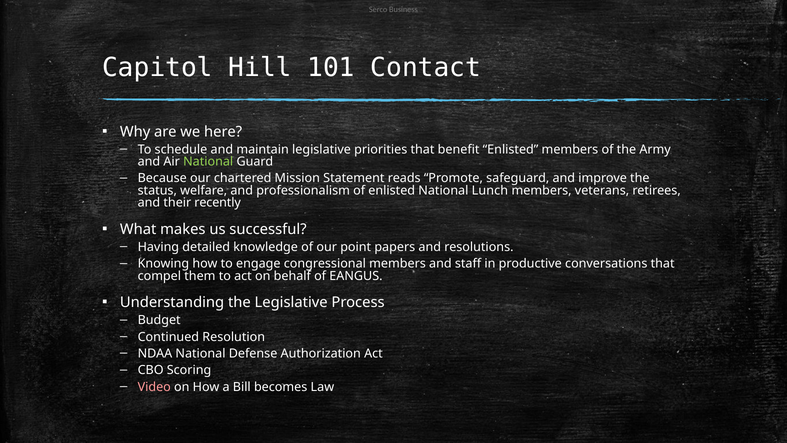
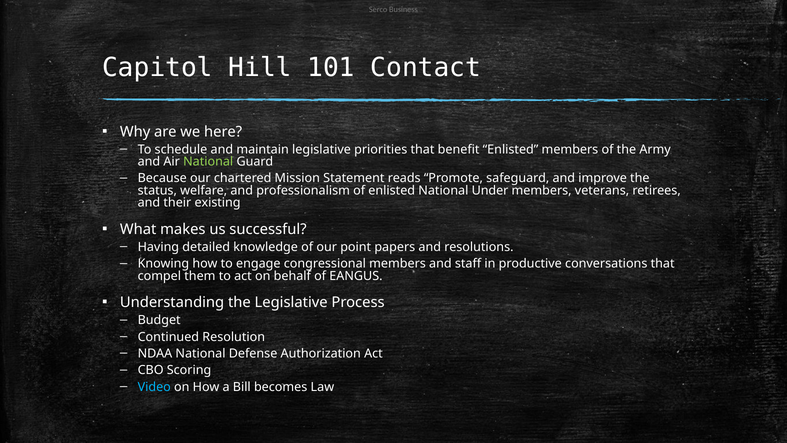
Lunch: Lunch -> Under (490, 190)
recently: recently -> existing (218, 203)
Video colour: pink -> light blue (154, 387)
